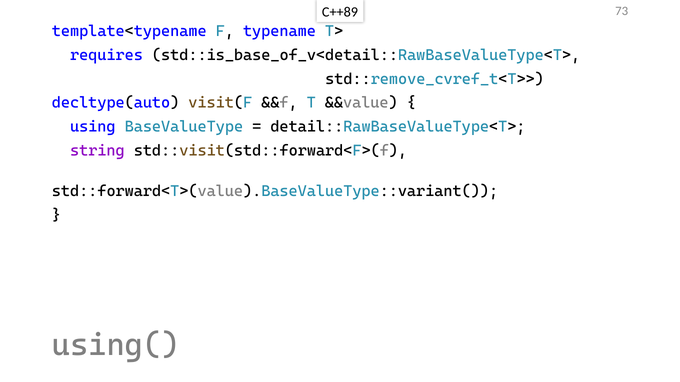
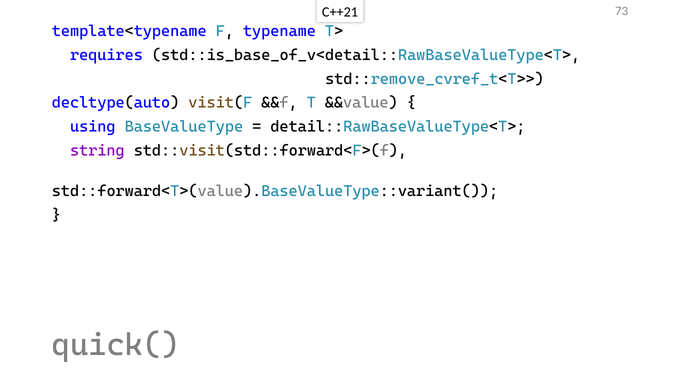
C++89: C++89 -> C++21 (340, 12)
using(: using( -> quick( (116, 345)
